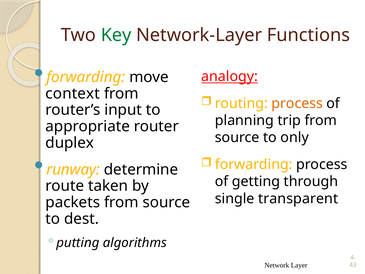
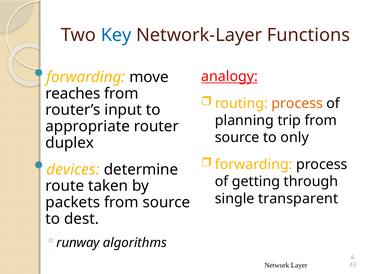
Key colour: green -> blue (116, 35)
context: context -> reaches (73, 93)
runway: runway -> devices (73, 169)
putting: putting -> runway (78, 243)
